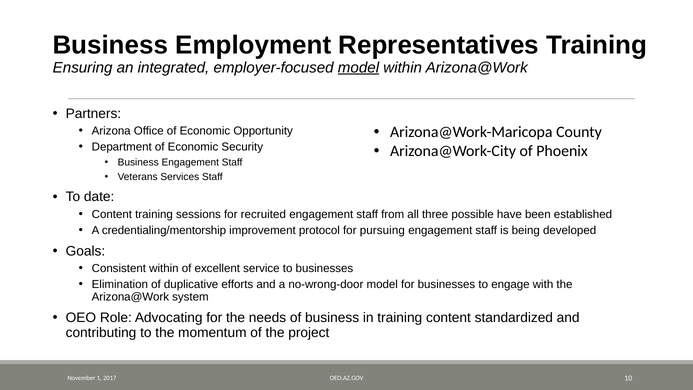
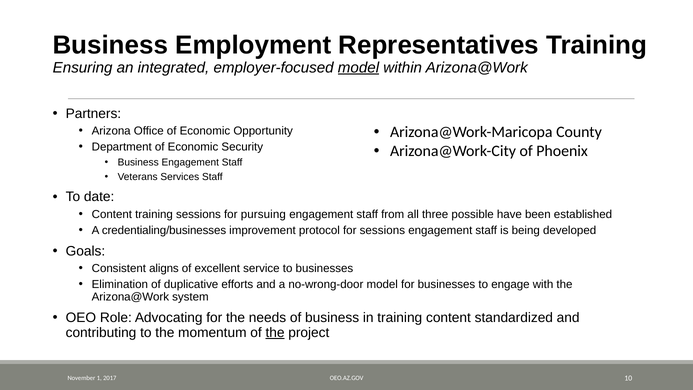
recruited: recruited -> pursuing (263, 214)
credentialing/mentorship: credentialing/mentorship -> credentialing/businesses (164, 230)
for pursuing: pursuing -> sessions (382, 230)
Consistent within: within -> aligns (164, 268)
the underline: none -> present (275, 332)
